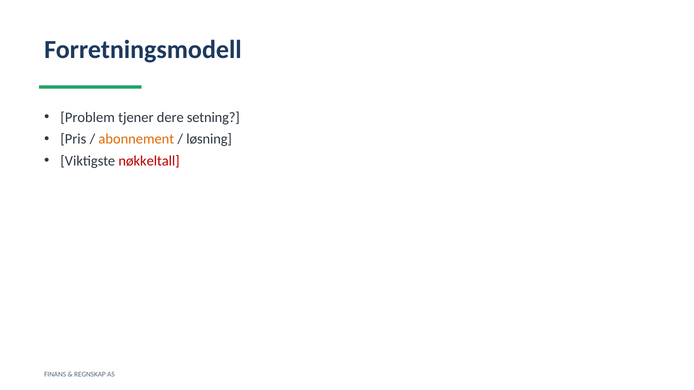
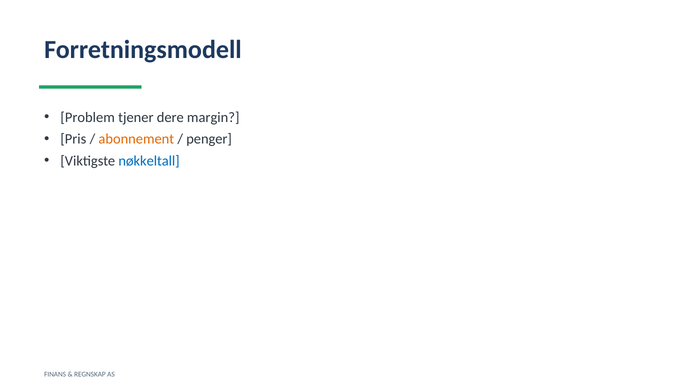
setning: setning -> margin (213, 118)
løsning: løsning -> penger (209, 139)
nøkkeltall colour: red -> blue (149, 161)
